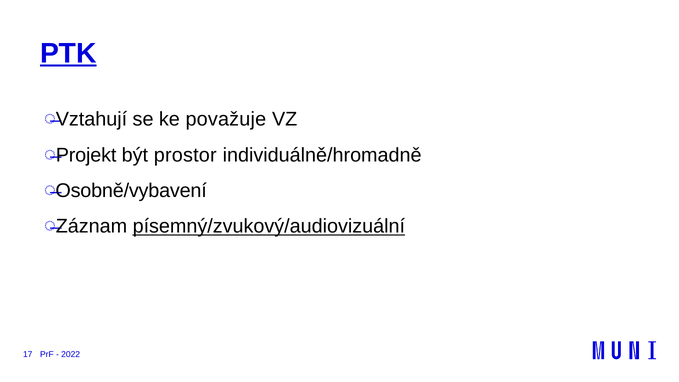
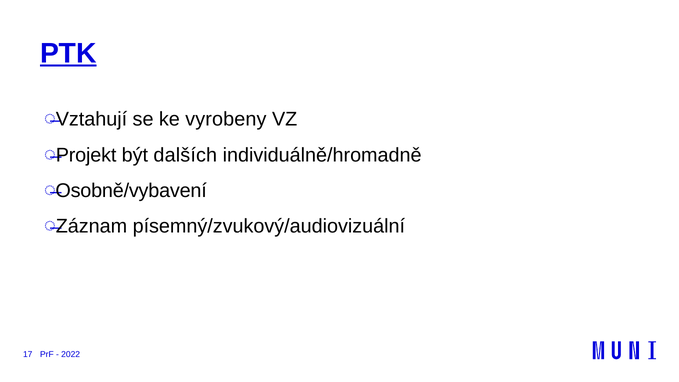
považuje: považuje -> vyrobeny (226, 119)
prostor: prostor -> dalších (185, 155)
písemný/zvukový/audiovizuální underline: present -> none (269, 226)
